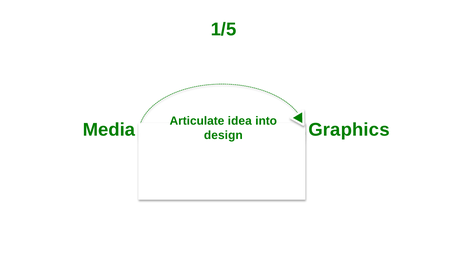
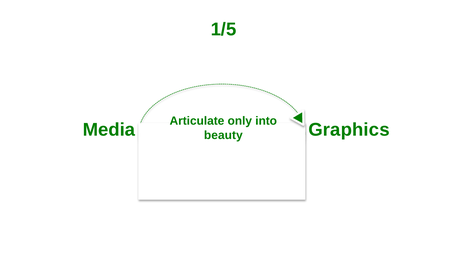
idea: idea -> only (240, 121)
design: design -> beauty (223, 135)
